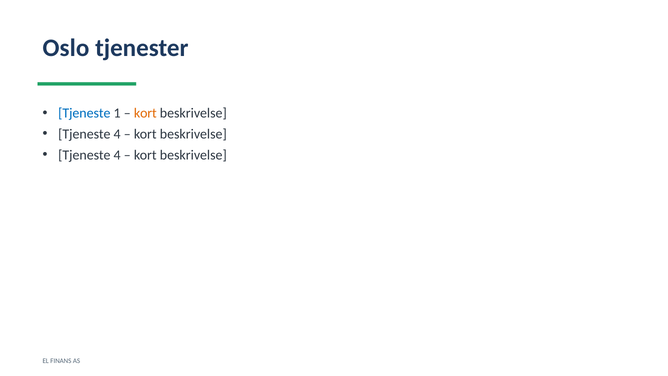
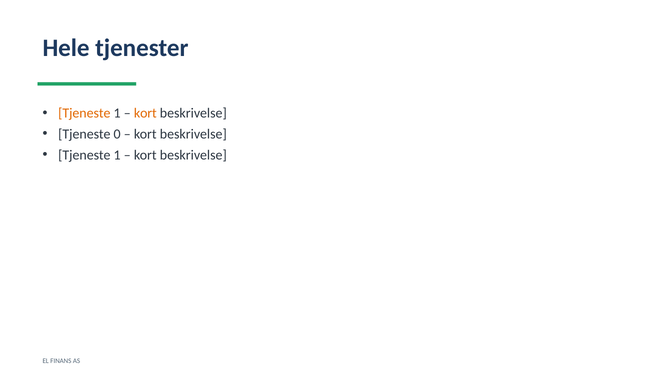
Oslo: Oslo -> Hele (66, 48)
Tjeneste colour: blue -> orange (84, 113)
4: 4 -> 0 (117, 134)
4: 4 -> 1 (117, 155)
